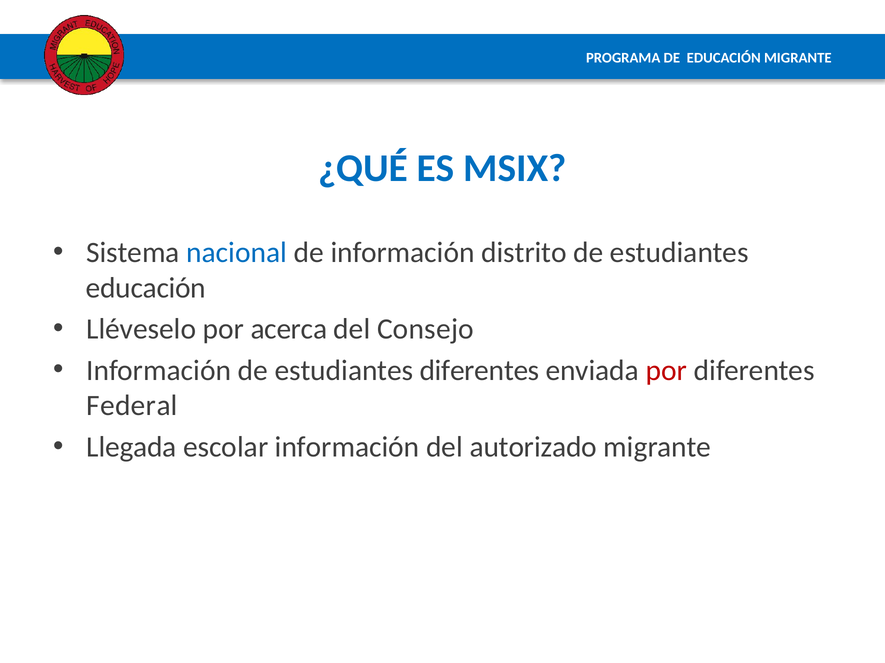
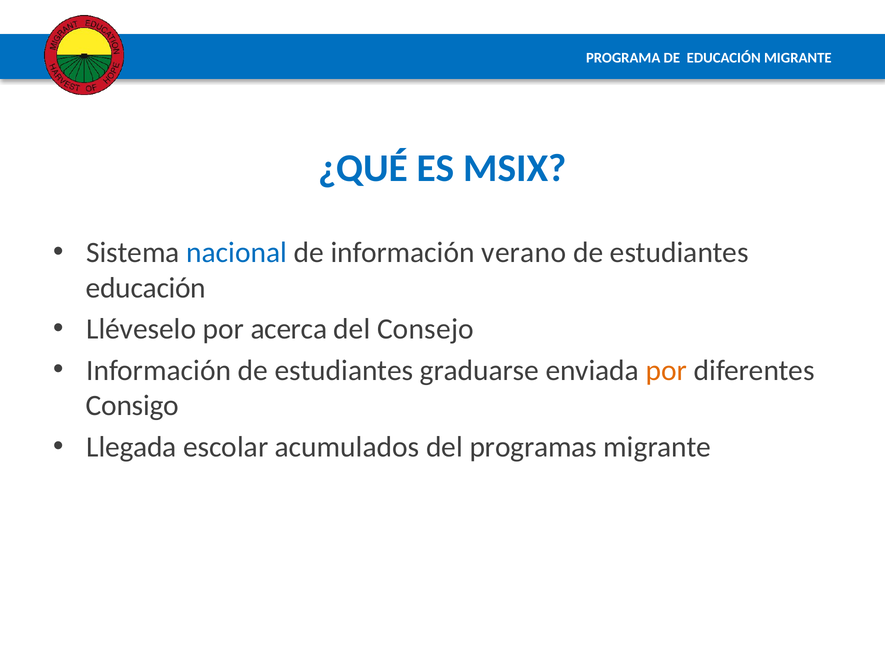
distrito: distrito -> verano (524, 253)
estudiantes diferentes: diferentes -> graduarse (480, 371)
por colour: red -> orange (666, 371)
Federal: Federal -> Consigo (132, 406)
escolar información: información -> acumulados (347, 448)
autorizado: autorizado -> programas (533, 448)
